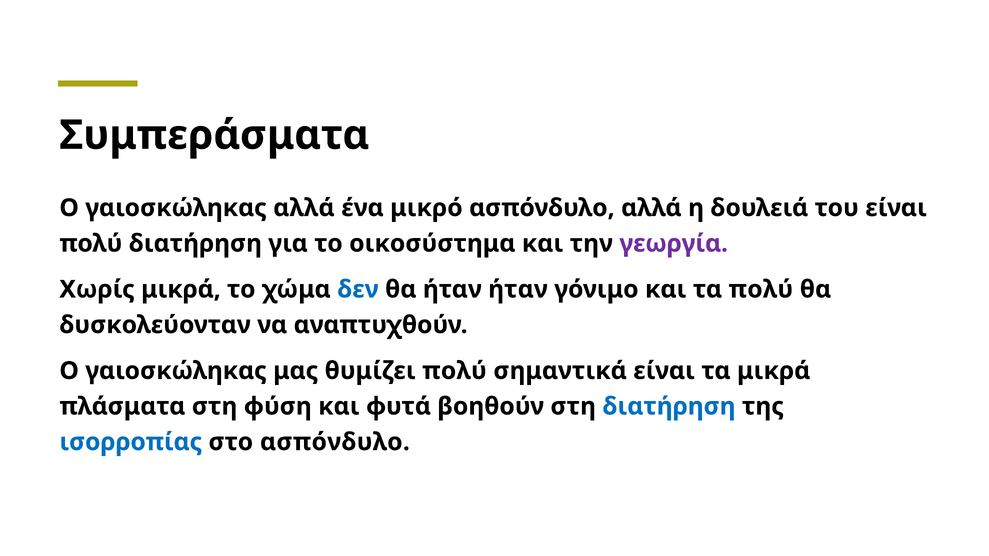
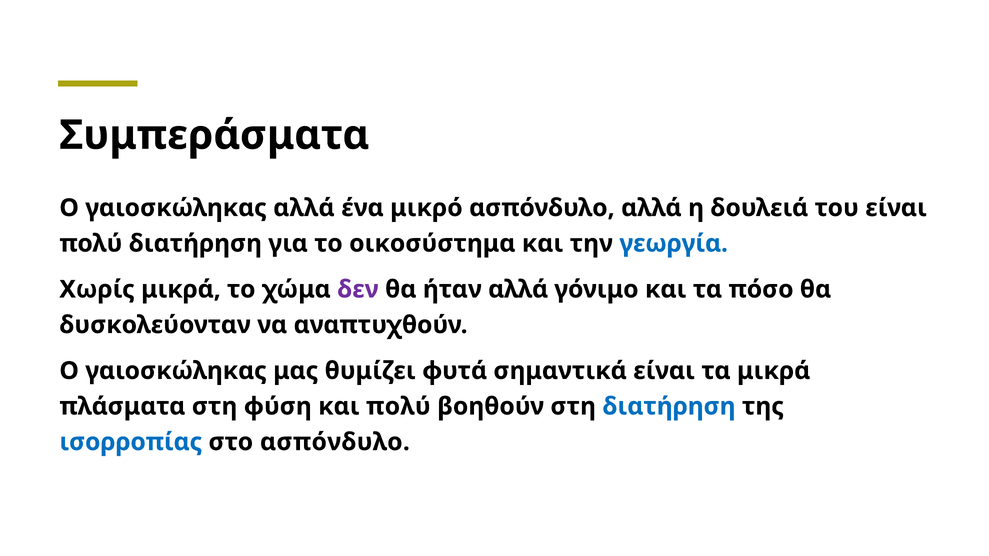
γεωργία colour: purple -> blue (674, 244)
δεν colour: blue -> purple (358, 290)
ήταν ήταν: ήταν -> αλλά (518, 290)
τα πολύ: πολύ -> πόσο (761, 290)
θυμίζει πολύ: πολύ -> φυτά (455, 371)
και φυτά: φυτά -> πολύ (398, 407)
